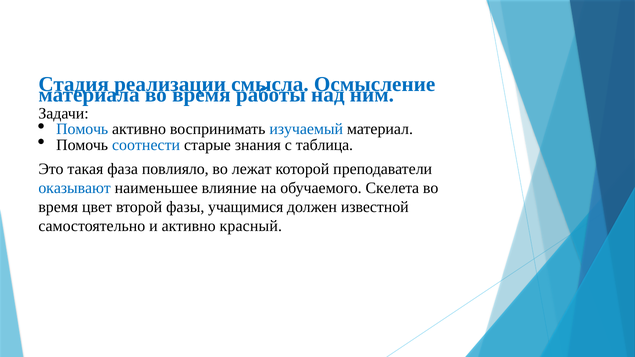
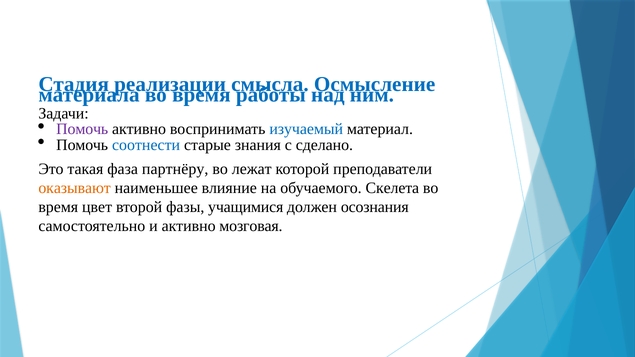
Помочь colour: blue -> purple (82, 129)
таблица: таблица -> сделано (324, 145)
повлияло: повлияло -> партнёру (175, 169)
оказывают colour: blue -> orange (75, 188)
известной: известной -> осознания (375, 207)
красный: красный -> мозговая (251, 226)
